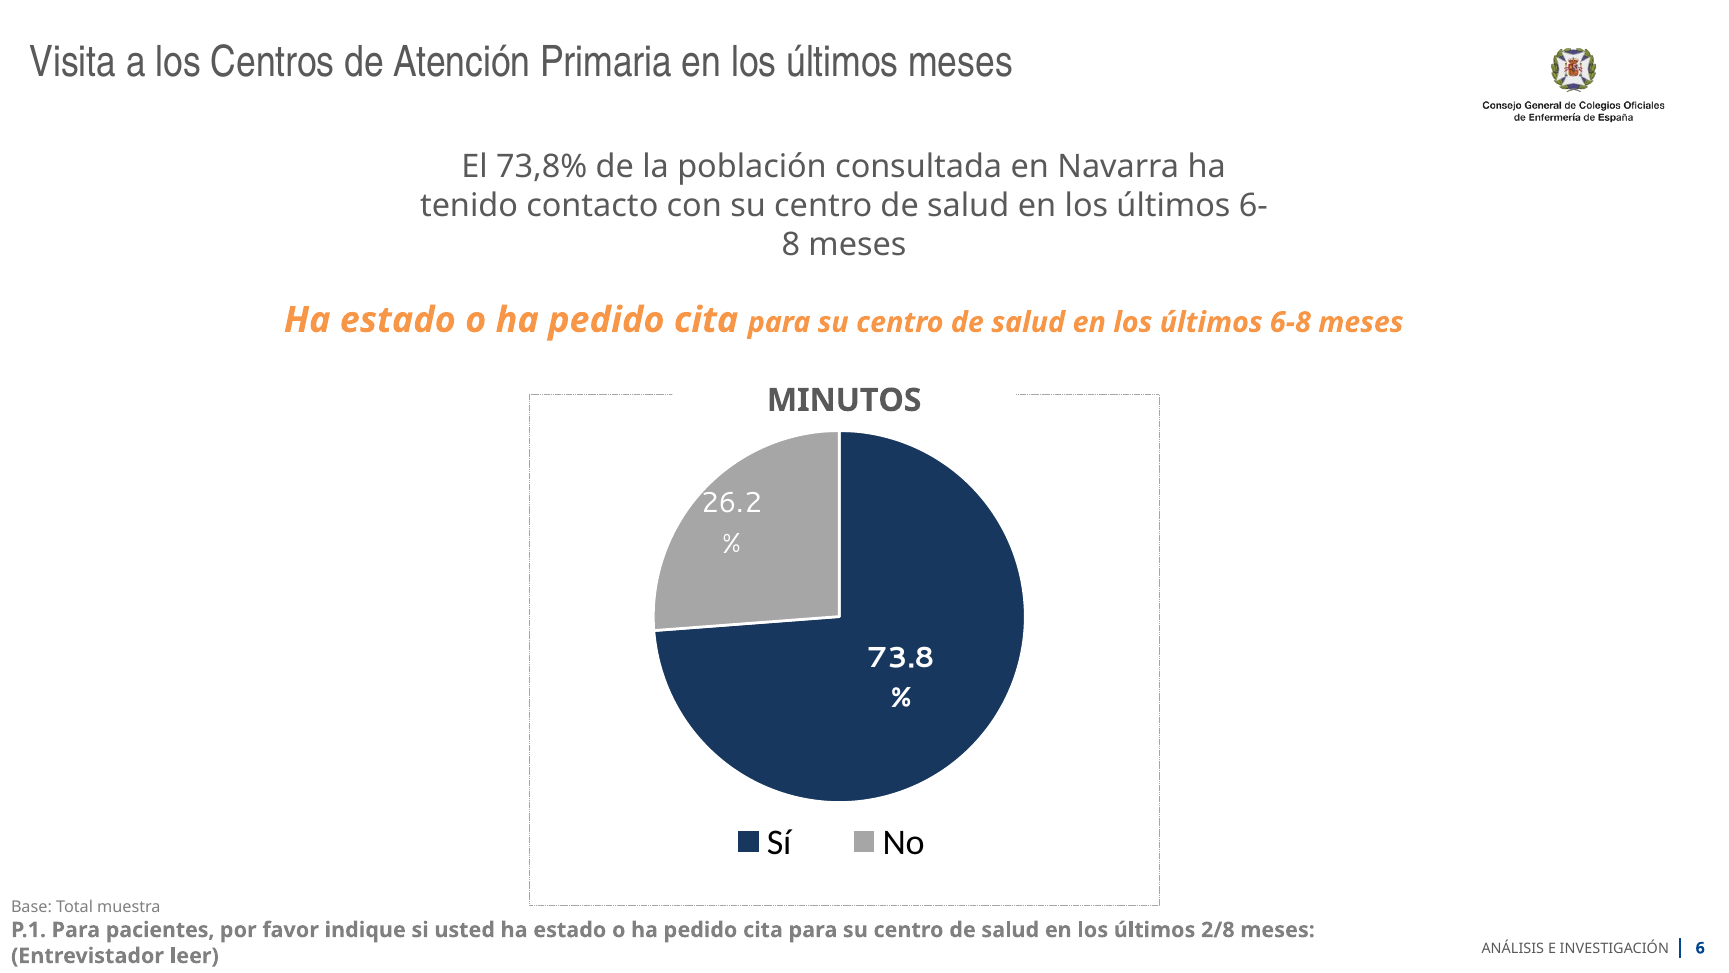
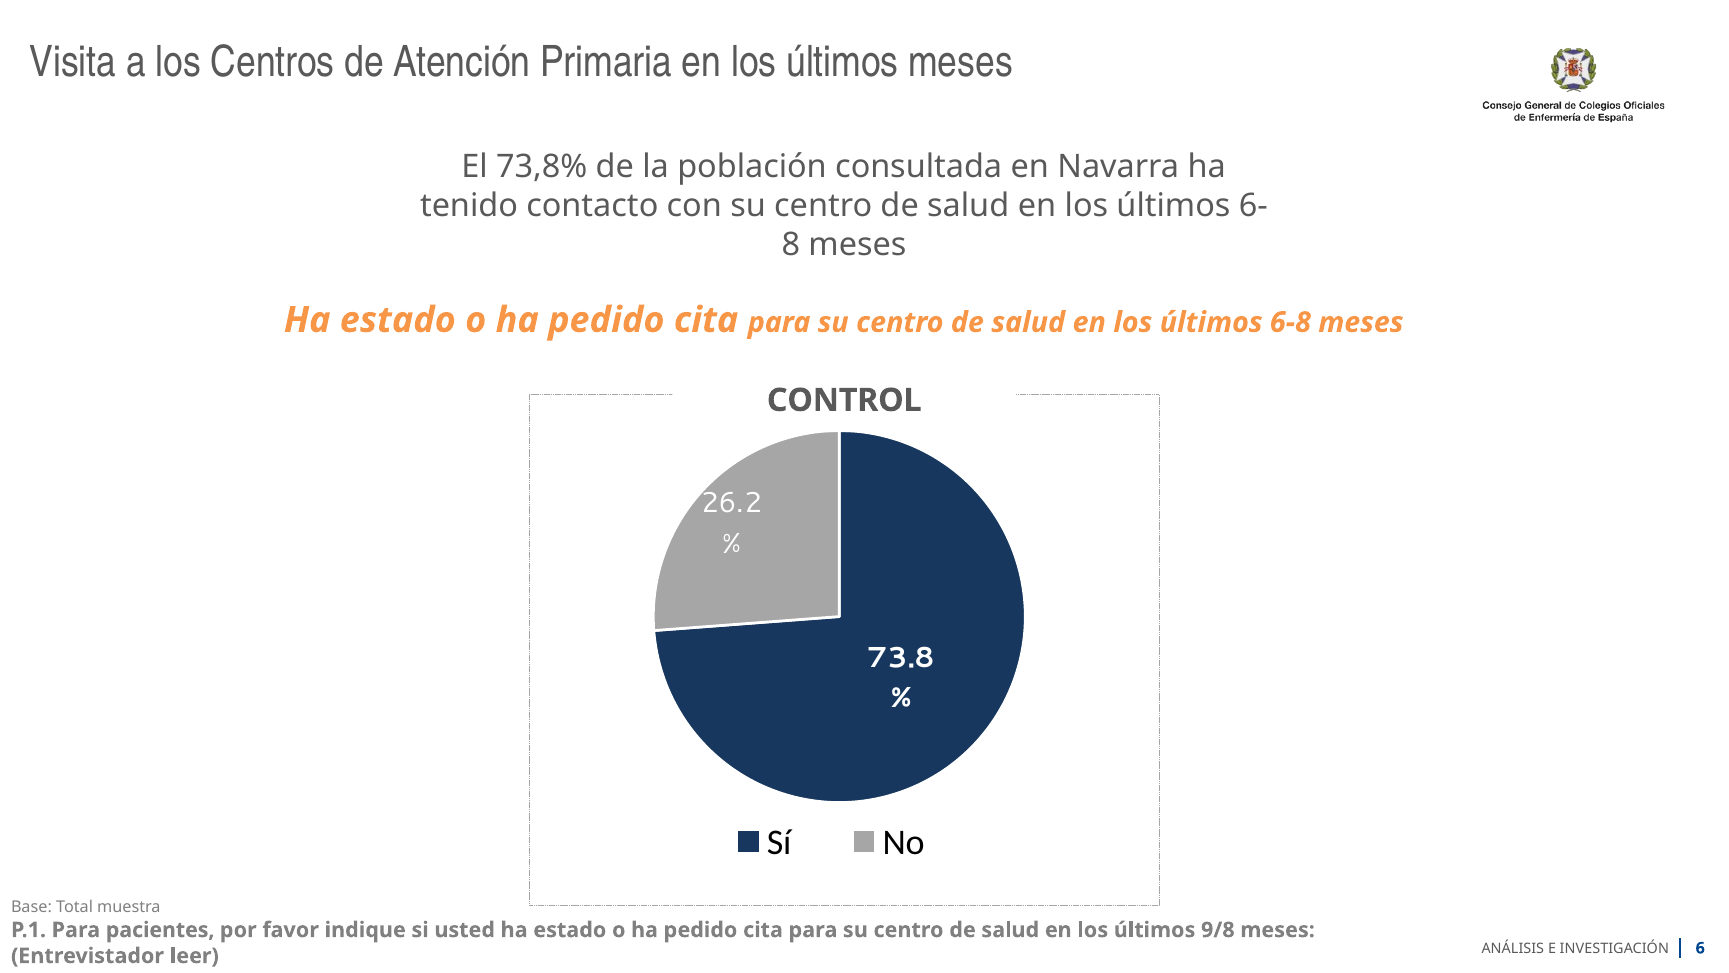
MINUTOS: MINUTOS -> CONTROL (844, 400)
2/8: 2/8 -> 9/8 (1218, 930)
